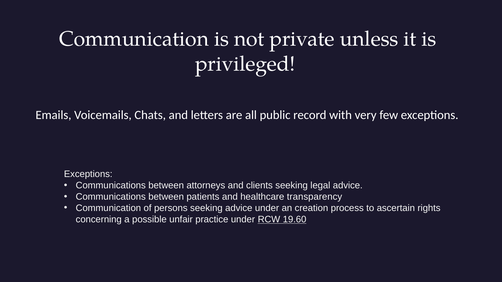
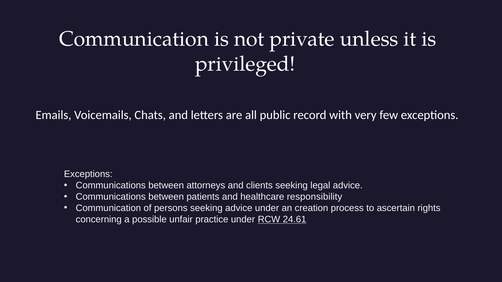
transparency: transparency -> responsibility (315, 197)
19.60: 19.60 -> 24.61 (295, 220)
